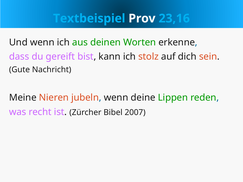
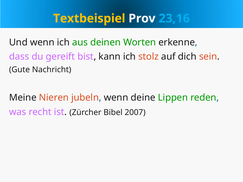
Textbeispiel colour: light blue -> yellow (89, 18)
